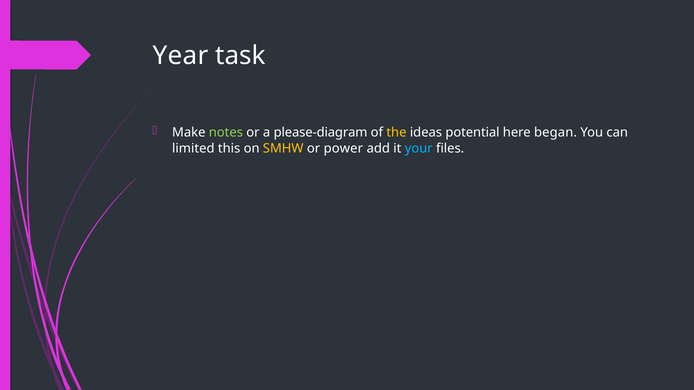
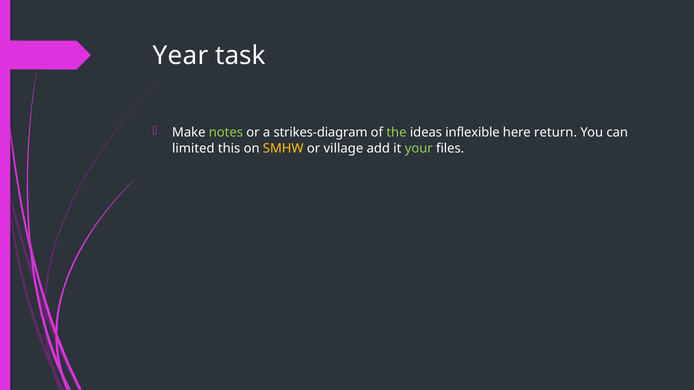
please-diagram: please-diagram -> strikes-diagram (321, 133)
the colour: yellow -> light green (396, 133)
potential: potential -> inflexible (473, 133)
began: began -> return (556, 133)
power: power -> village (343, 148)
your colour: light blue -> light green (419, 148)
